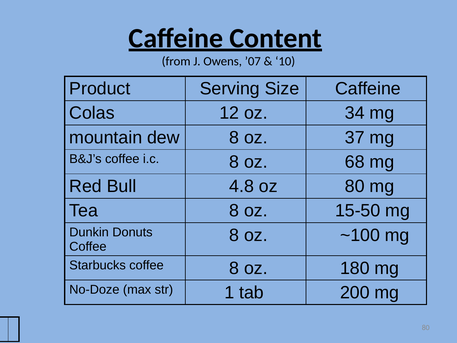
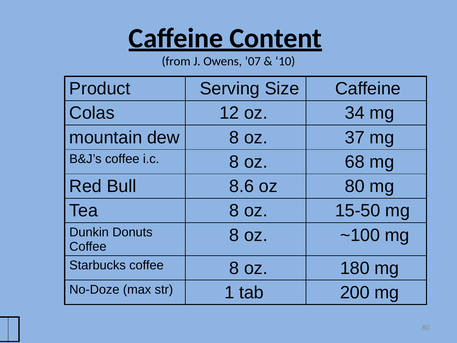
4.8: 4.8 -> 8.6 (242, 186)
